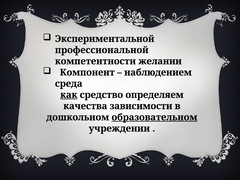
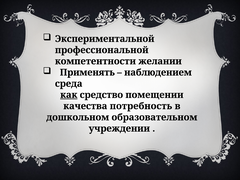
Компонент: Компонент -> Применять (87, 72)
определяем: определяем -> помещении (154, 95)
зависимости: зависимости -> потребность (141, 106)
образовательном underline: present -> none (154, 117)
